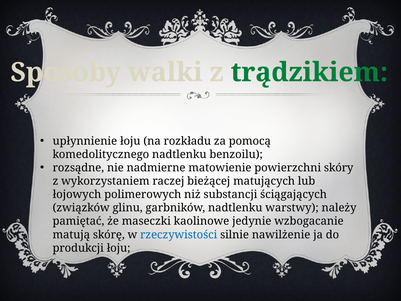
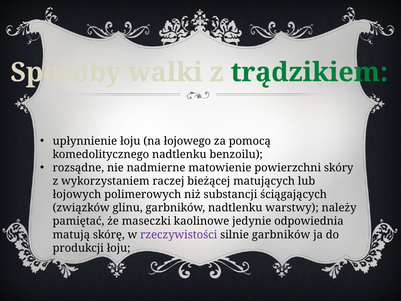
rozkładu: rozkładu -> łojowego (187, 141)
wzbogacanie: wzbogacanie -> odpowiednia (309, 221)
rzeczywistości colour: blue -> purple (179, 234)
silnie nawilżenie: nawilżenie -> garbników (281, 234)
